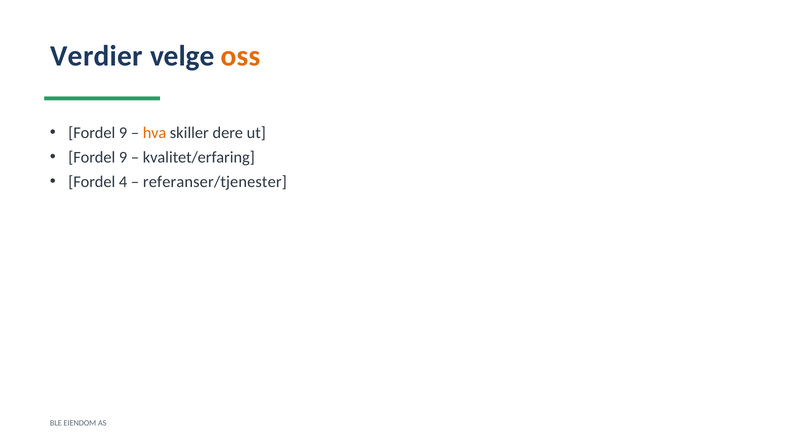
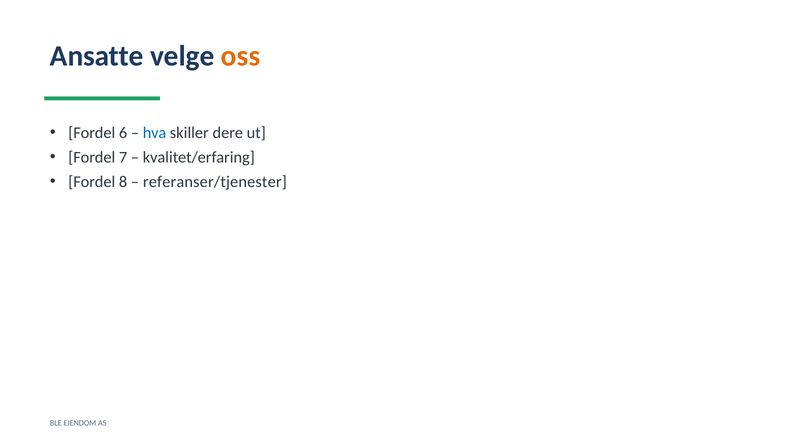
Verdier: Verdier -> Ansatte (97, 56)
9: 9 -> 6 (123, 133)
hva colour: orange -> blue (155, 133)
9: 9 -> 7 (123, 158)
4: 4 -> 8 (123, 182)
